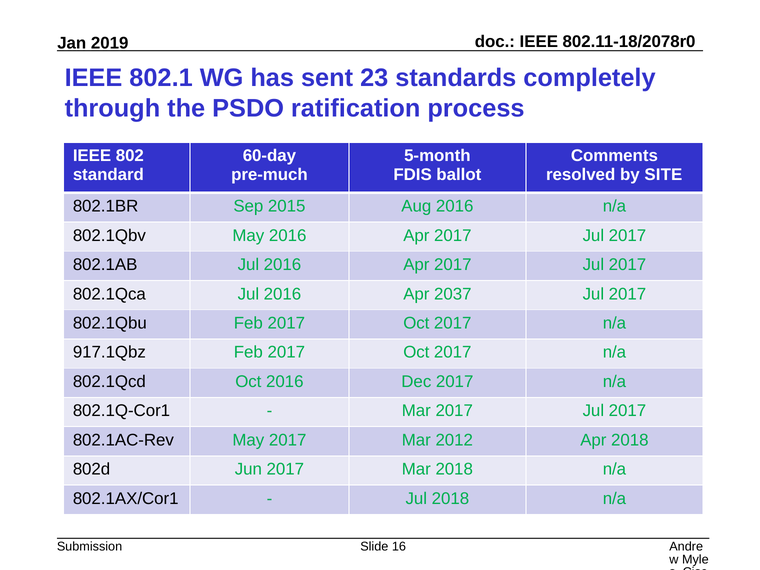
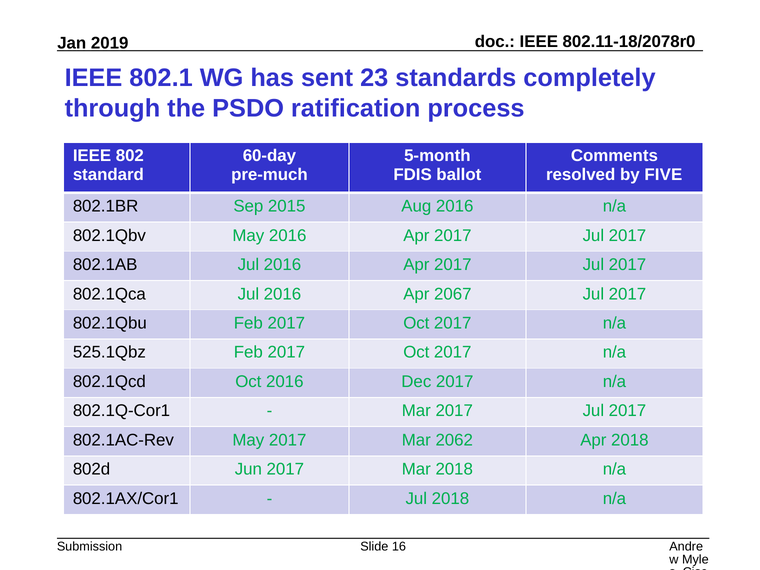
SITE: SITE -> FIVE (663, 174)
2037: 2037 -> 2067 (453, 294)
917.1Qbz: 917.1Qbz -> 525.1Qbz (109, 352)
2012: 2012 -> 2062 (454, 440)
